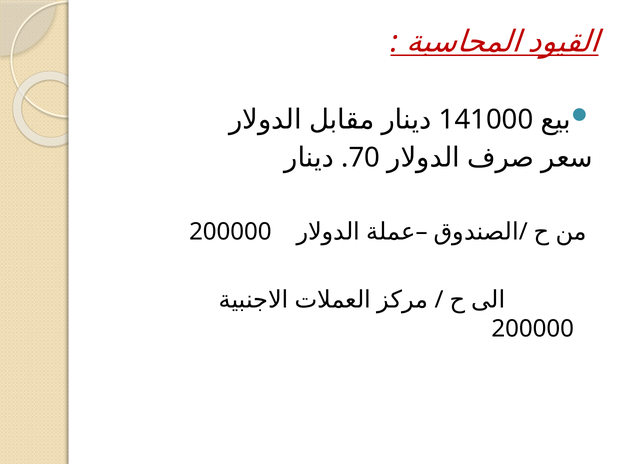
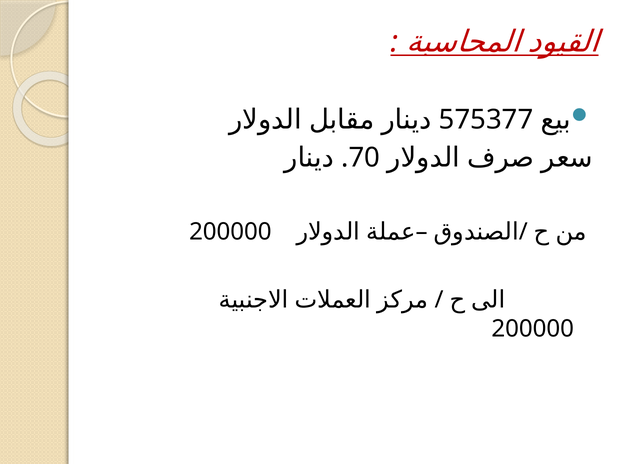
141000: 141000 -> 575377 (486, 119)
